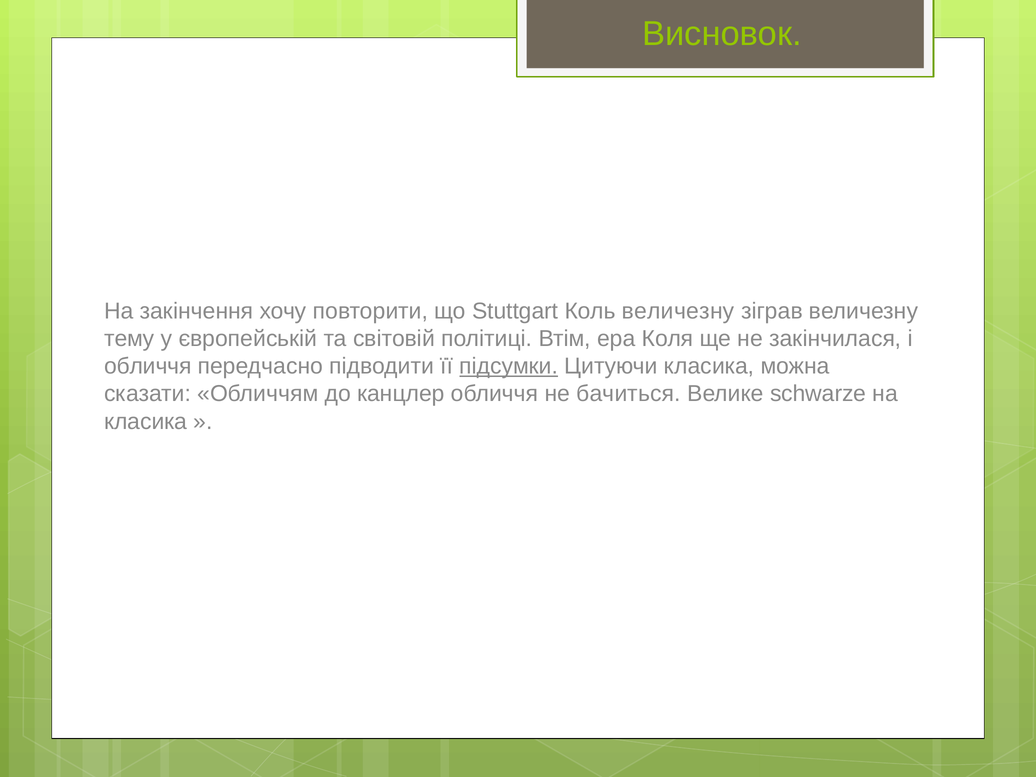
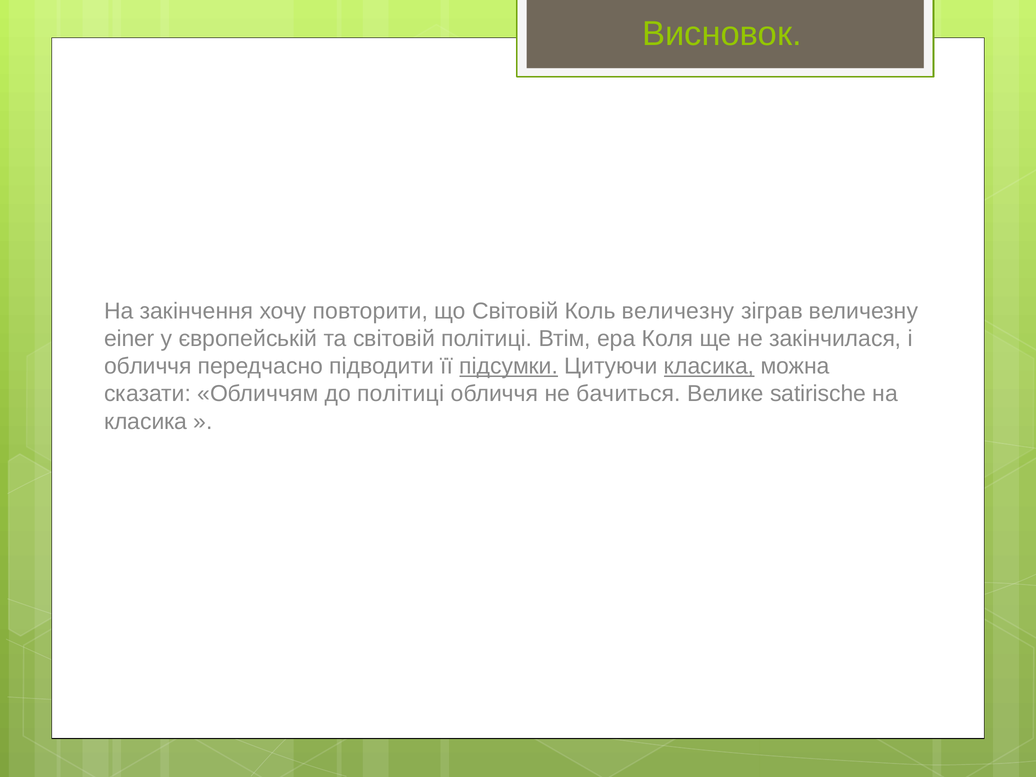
що Stuttgart: Stuttgart -> Світовій (515, 311)
тему: тему -> einer (129, 339)
класика underline: none -> present (709, 366)
до канцлер: канцлер -> політиці (401, 394)
schwarze: schwarze -> satirische (818, 394)
